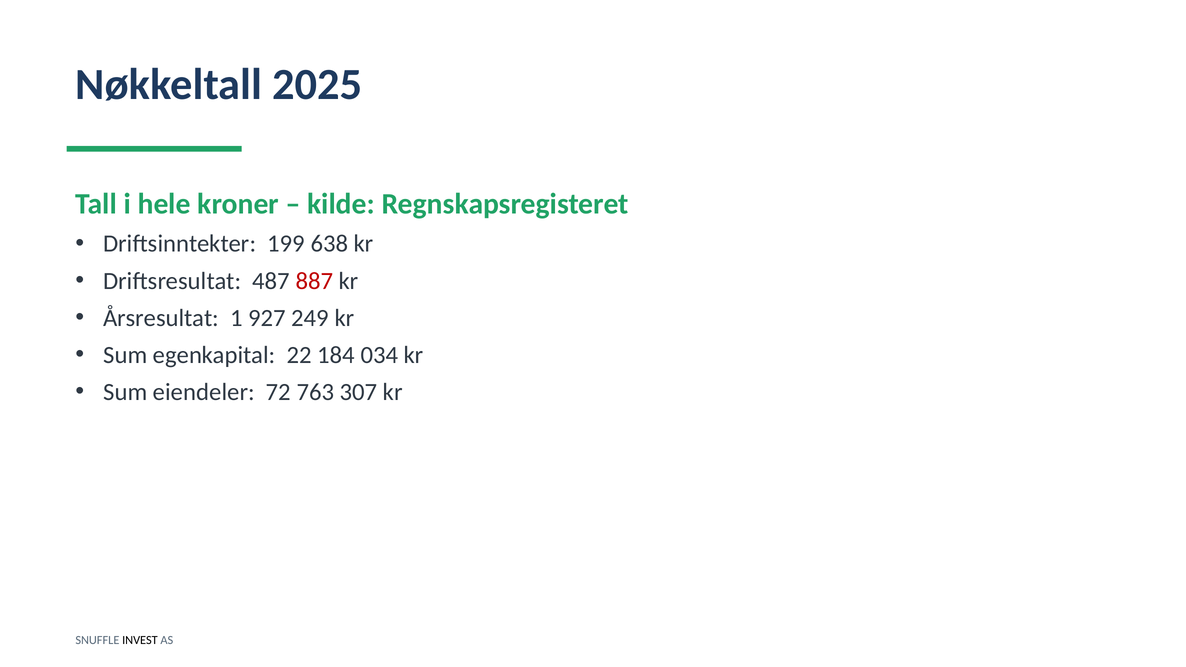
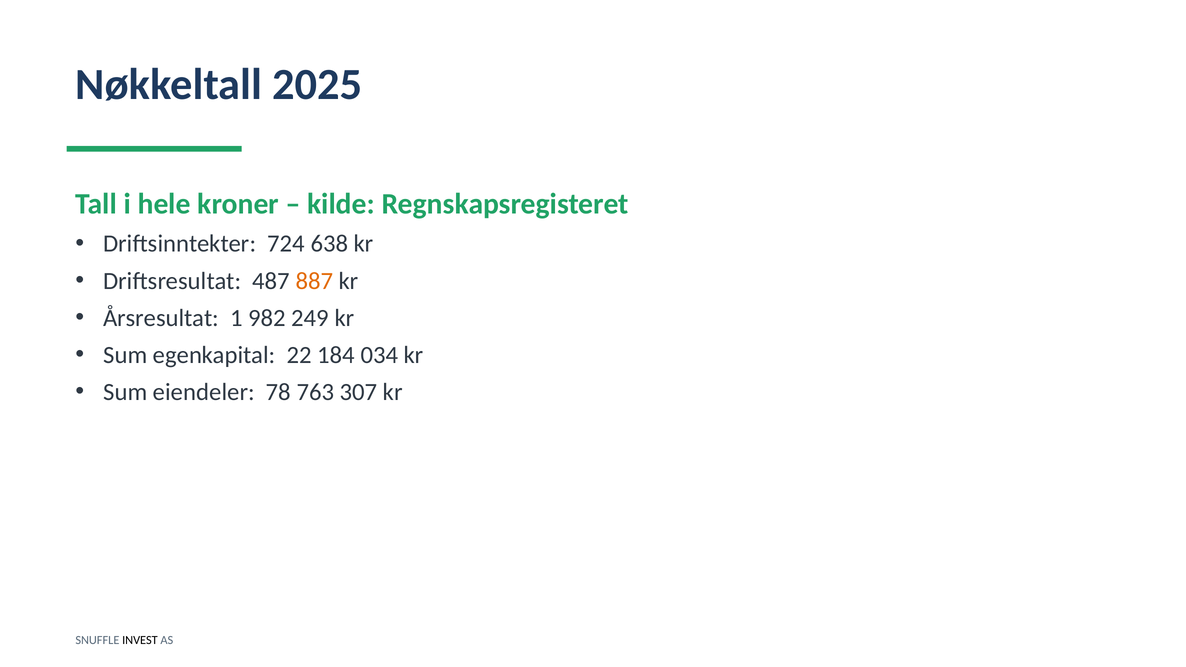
199: 199 -> 724 (286, 244)
887 colour: red -> orange (314, 281)
927: 927 -> 982 (267, 318)
72: 72 -> 78 (278, 392)
